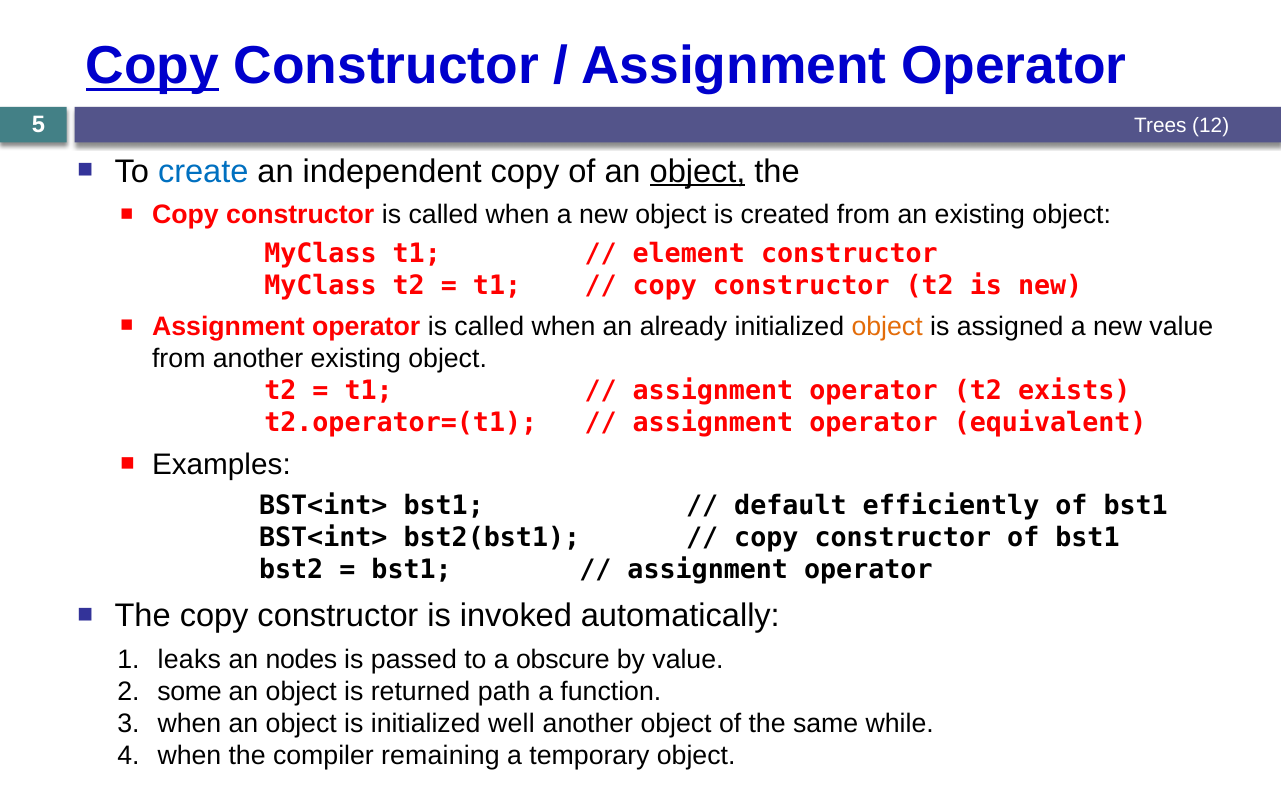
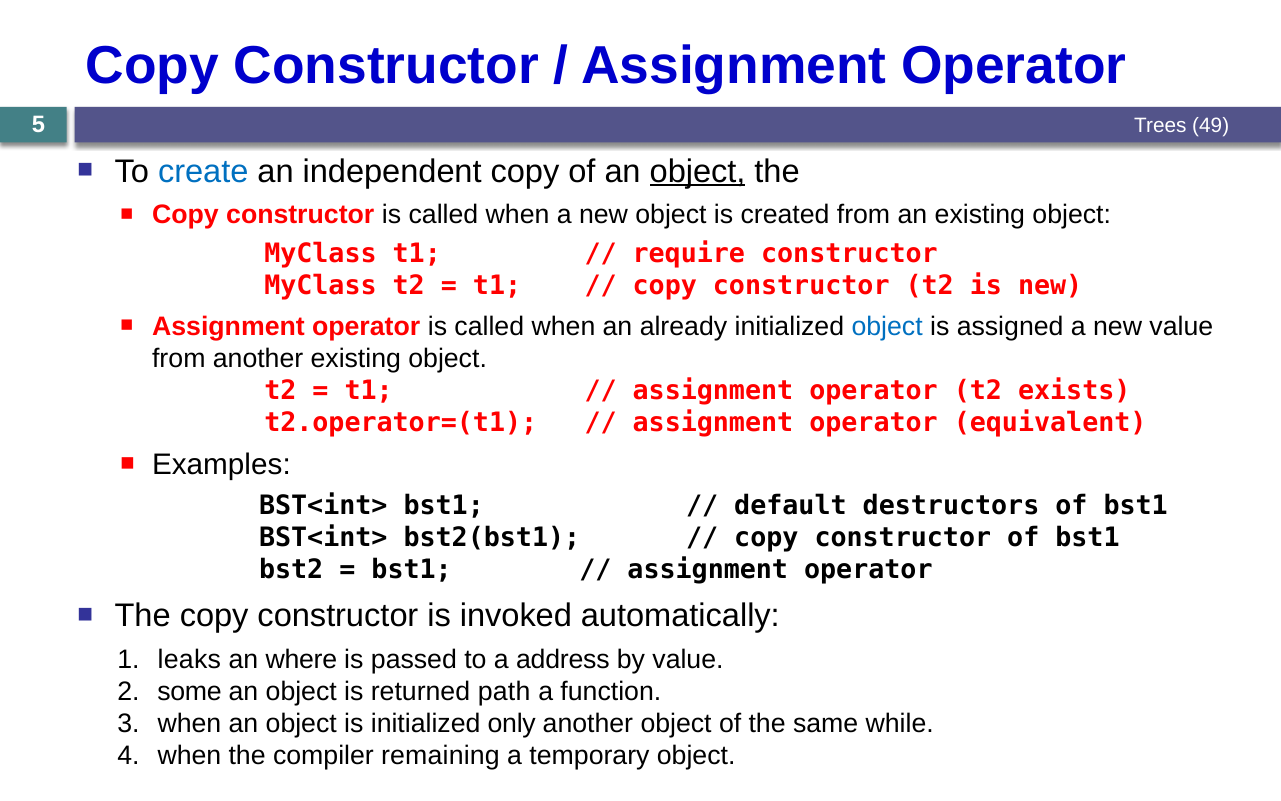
Copy underline: present -> none (152, 66)
12: 12 -> 49 (1211, 126)
element: element -> require (689, 254)
object colour: orange -> blue (887, 326)
efficiently: efficiently -> destructors (951, 505)
nodes: nodes -> where (301, 659)
obscure: obscure -> address (563, 659)
well: well -> only (512, 723)
